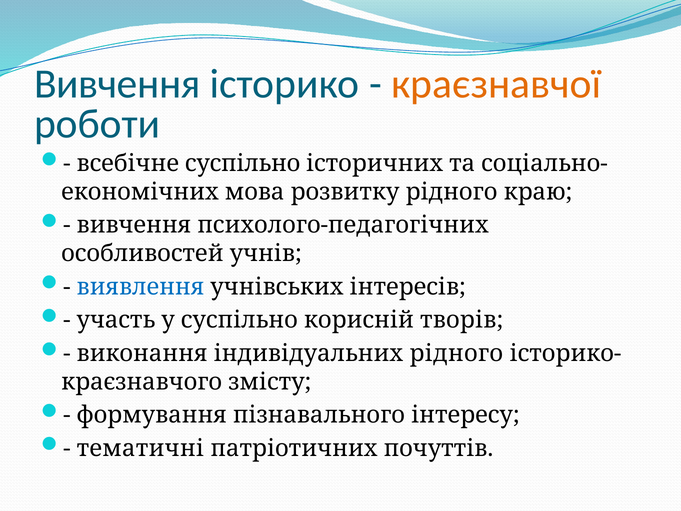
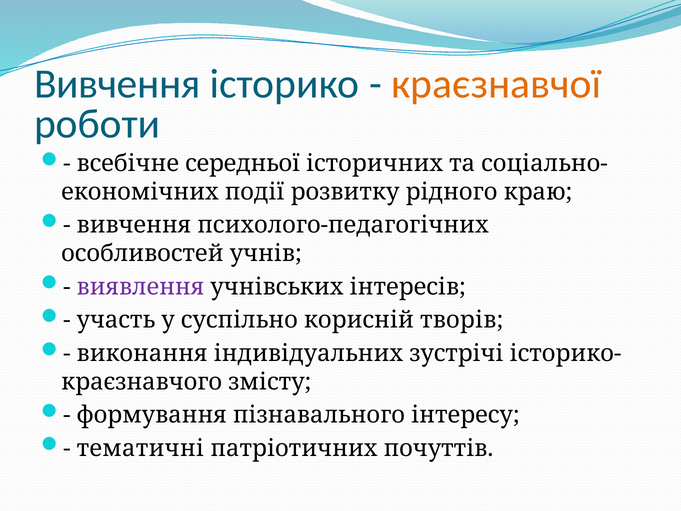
всебічне суспільно: суспільно -> середньої (243, 163)
мова: мова -> події (255, 192)
виявлення colour: blue -> purple (140, 287)
індивідуальних рідного: рідного -> зустрічі (456, 353)
